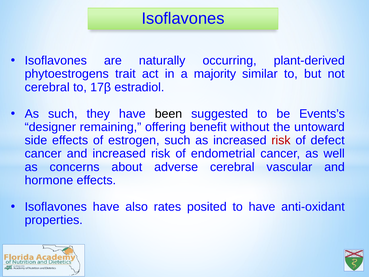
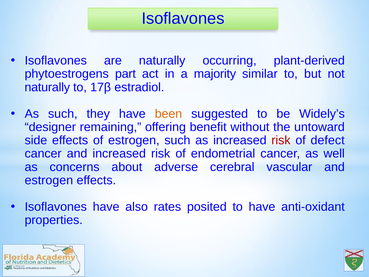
trait: trait -> part (125, 74)
cerebral: cerebral -> naturally (47, 87)
been colour: black -> orange (168, 114)
Events’s: Events’s -> Widely’s (322, 114)
hormone: hormone -> estrogen (49, 180)
